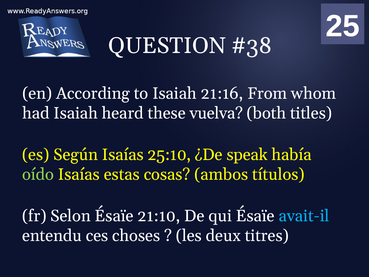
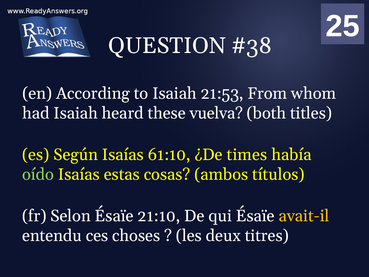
21:16: 21:16 -> 21:53 (222, 93)
25:10: 25:10 -> 61:10 (169, 155)
speak: speak -> times (247, 155)
avait-il colour: light blue -> yellow (304, 216)
